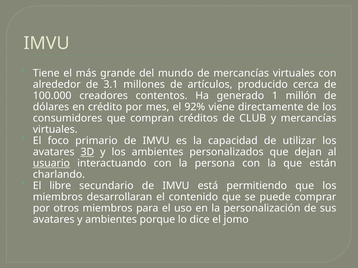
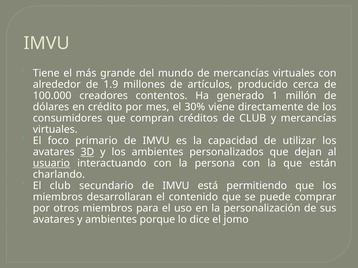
3.1: 3.1 -> 1.9 (111, 84)
92%: 92% -> 30% (195, 107)
El libre: libre -> club (60, 186)
